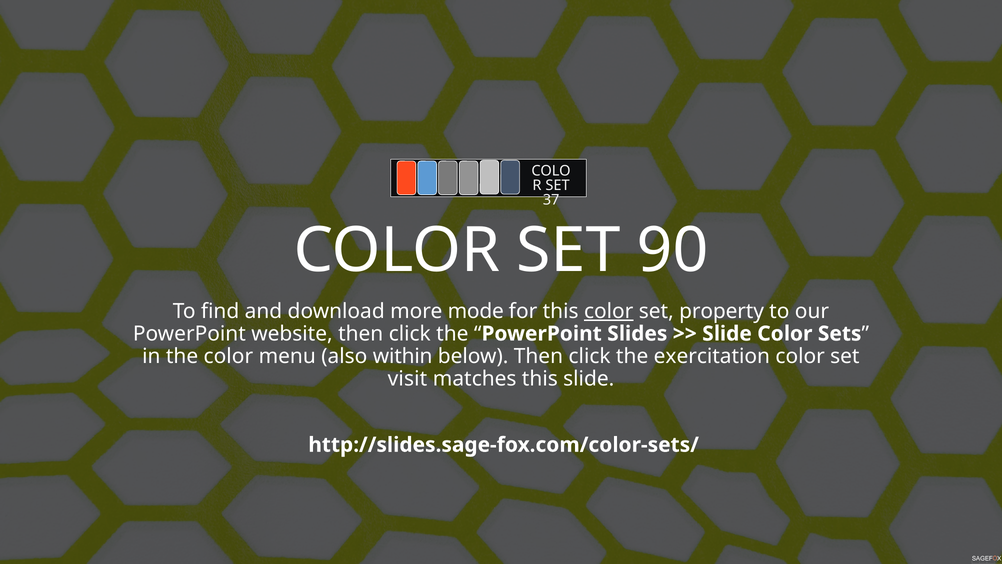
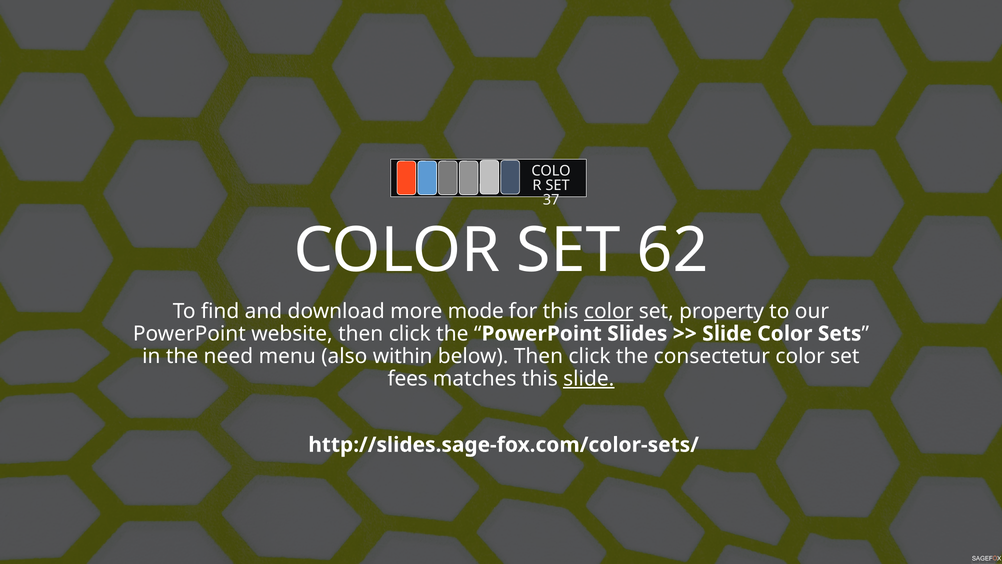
90: 90 -> 62 (673, 250)
the color: color -> need (228, 356)
exercitation: exercitation -> consectetur (712, 356)
visit: visit -> fees (408, 379)
slide underline: none -> present (589, 379)
